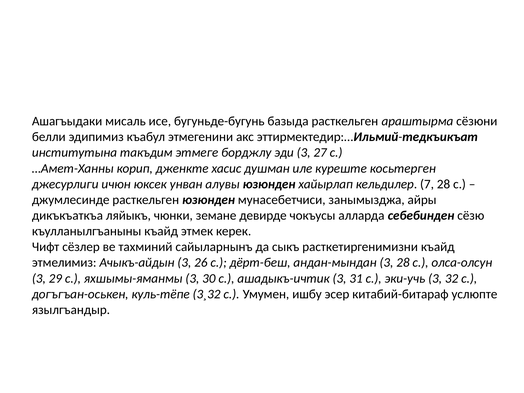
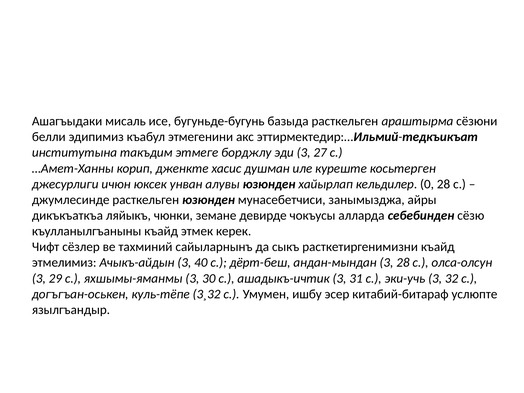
7: 7 -> 0 (427, 184)
26: 26 -> 40 (201, 263)
